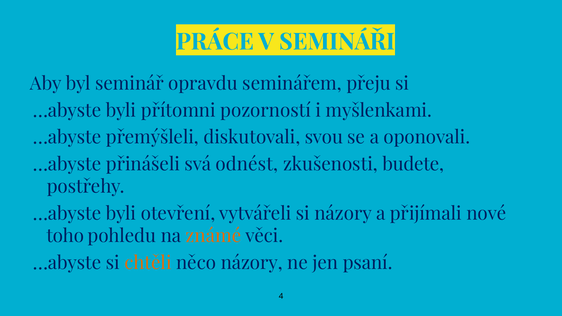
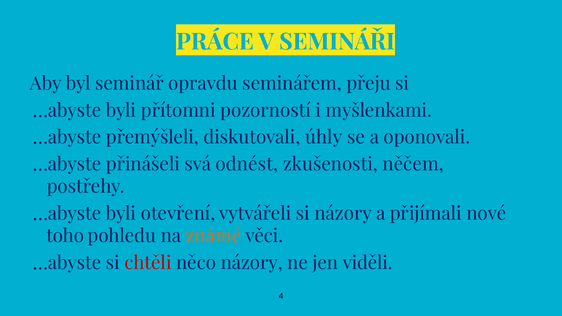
svou: svou -> úhly (324, 138)
budete: budete -> něčem (413, 164)
chtěli colour: orange -> red (148, 263)
psaní: psaní -> viděli (368, 263)
